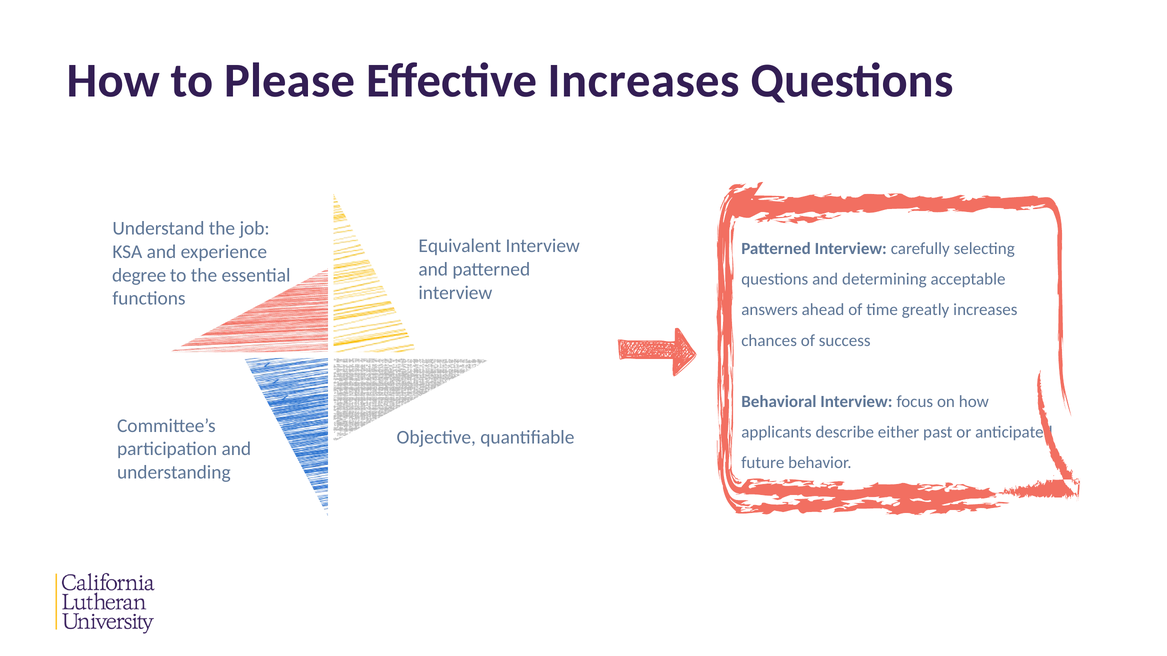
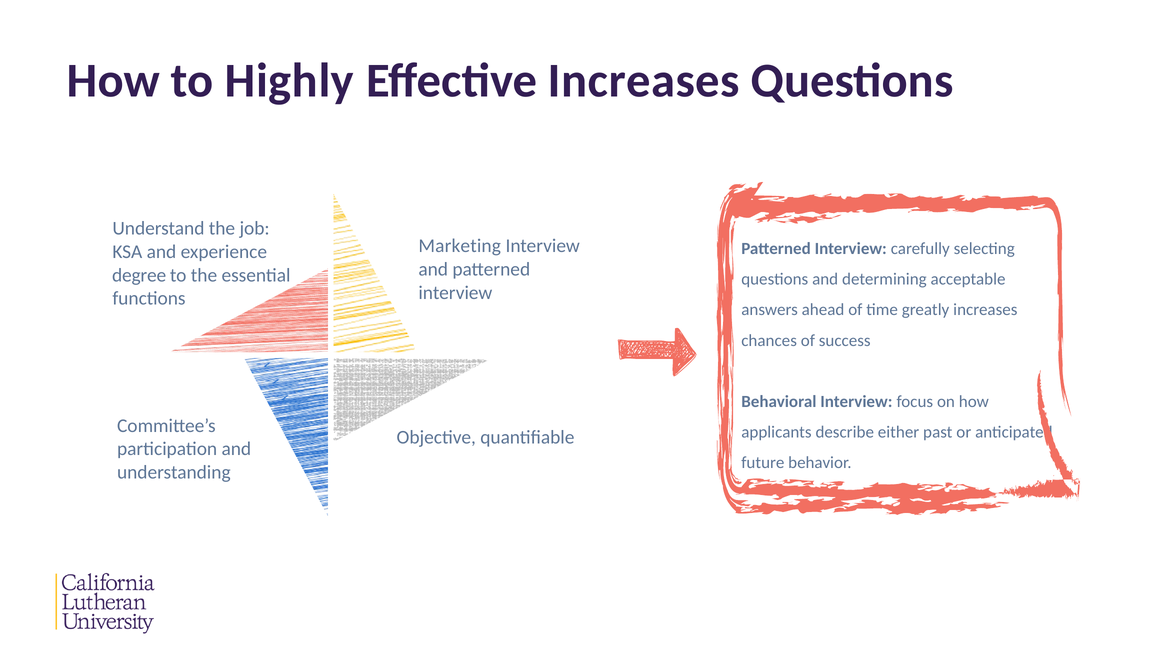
Please: Please -> Highly (289, 81)
Equivalent: Equivalent -> Marketing (460, 246)
